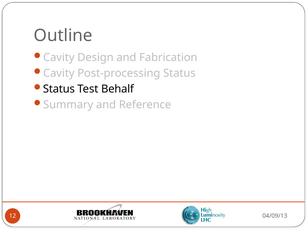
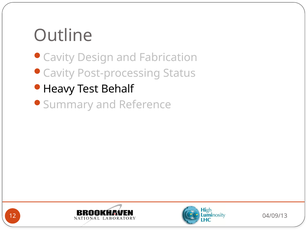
Status: Status -> Heavy (59, 89)
